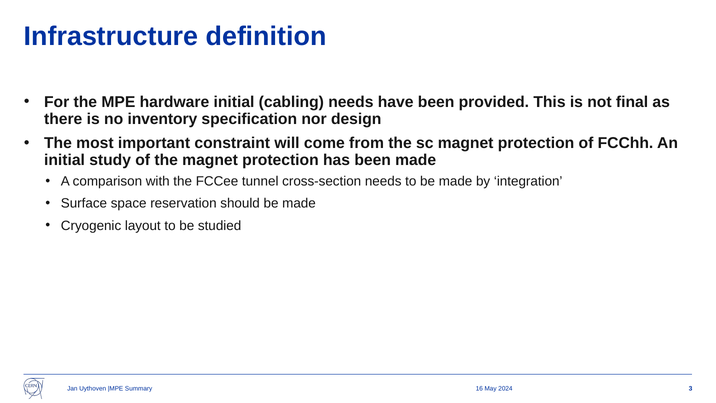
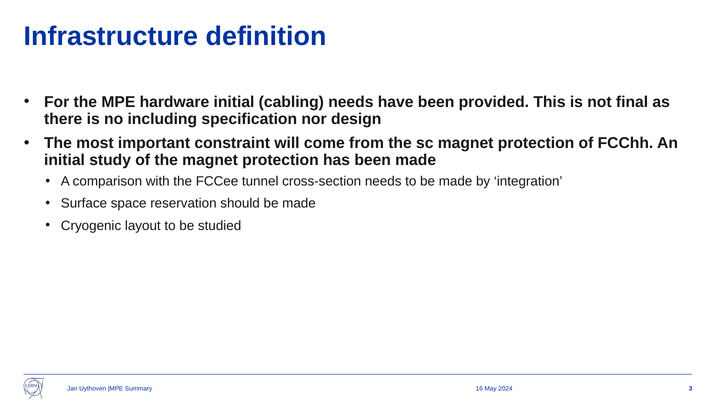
inventory: inventory -> including (162, 119)
